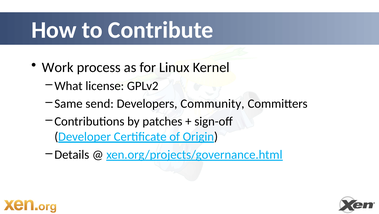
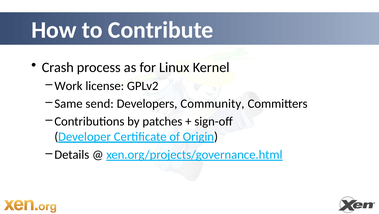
Work: Work -> Crash (58, 67)
What: What -> Work (68, 86)
